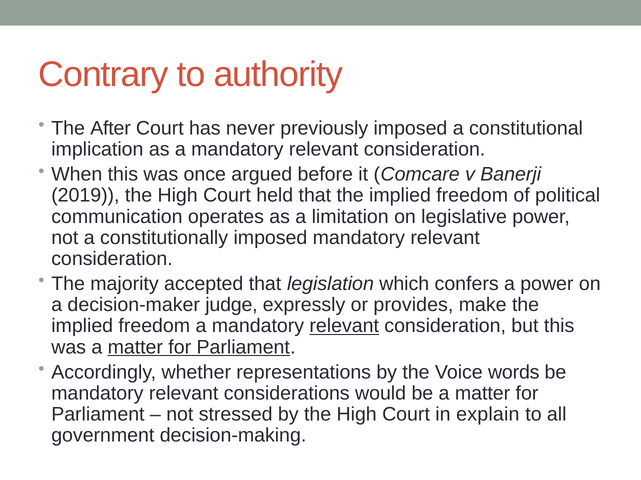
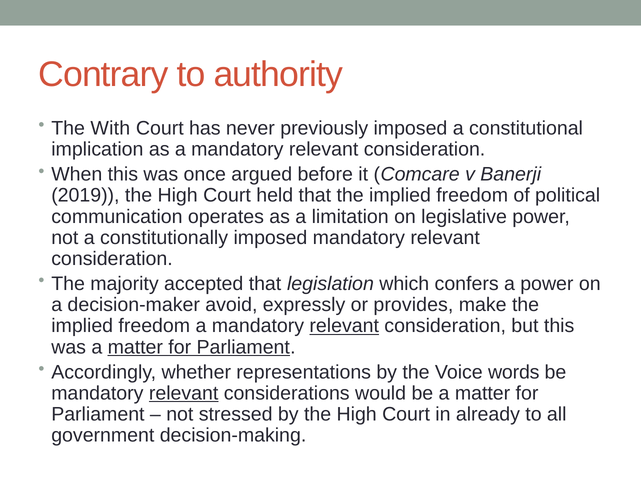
After: After -> With (110, 129)
judge: judge -> avoid (231, 305)
relevant underline: none -> present (184, 394)
explain: explain -> already (488, 415)
